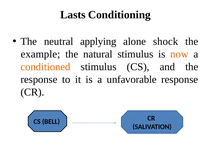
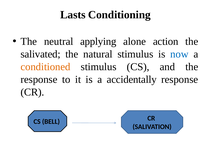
shock: shock -> action (166, 42)
example: example -> salivated (41, 54)
now colour: orange -> blue (179, 54)
unfavorable: unfavorable -> accidentally (132, 80)
